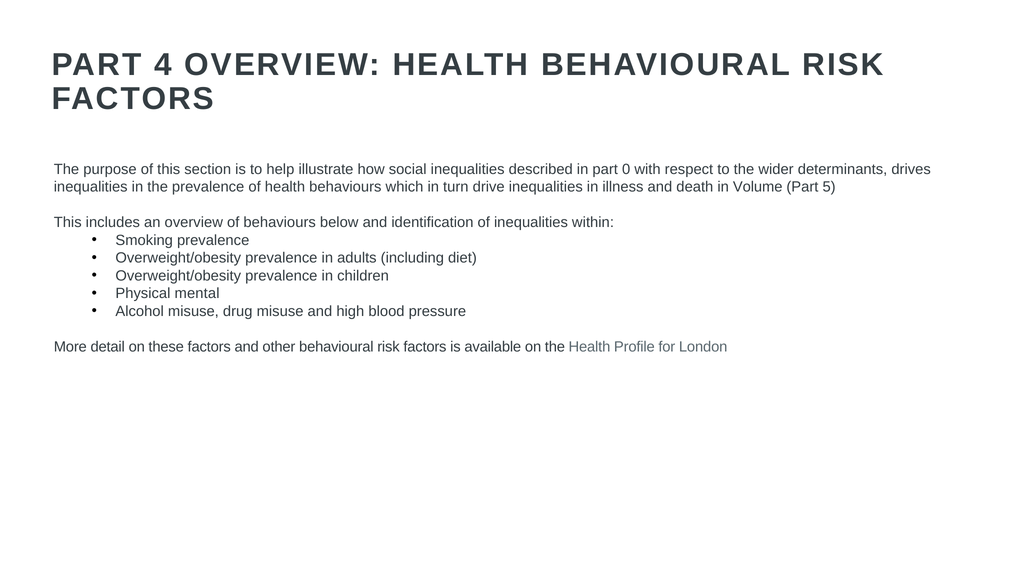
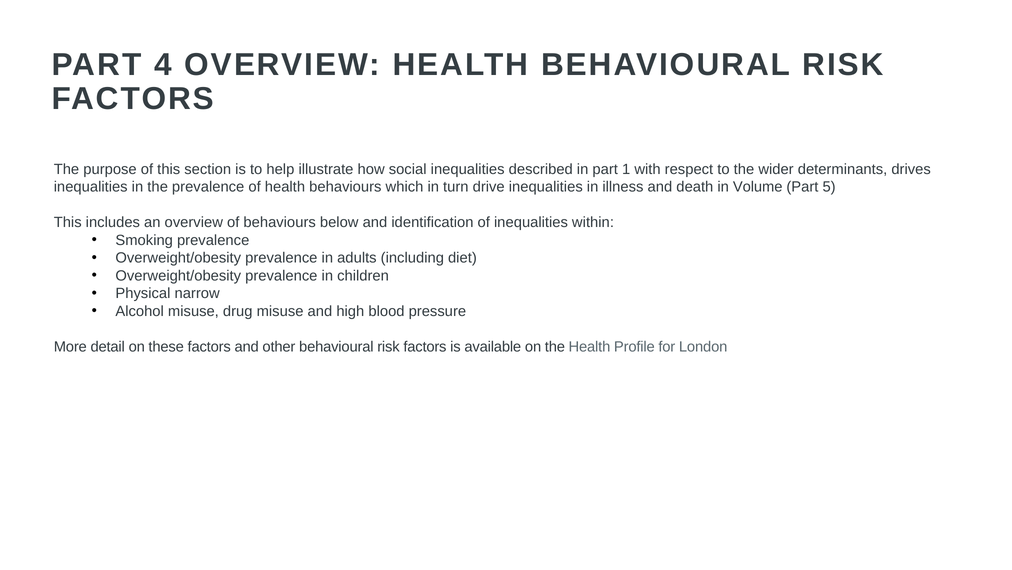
0: 0 -> 1 (626, 169)
mental: mental -> narrow (197, 293)
